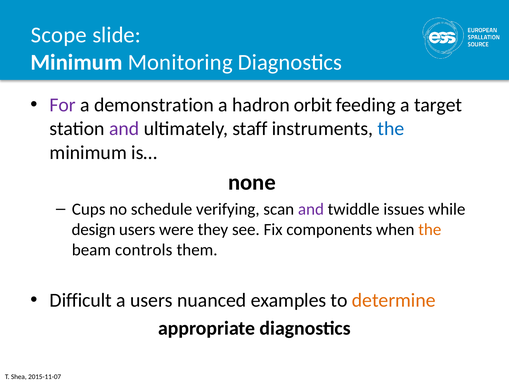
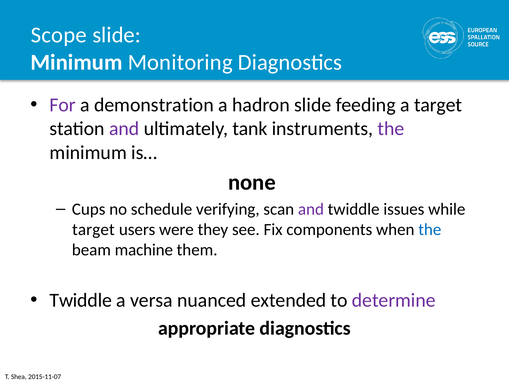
hadron orbit: orbit -> slide (313, 105)
staff: staff -> tank (250, 129)
the colour: blue -> purple (391, 129)
design: design -> target (93, 229)
the colour: orange -> blue (430, 229)
controls: controls -> machine (144, 250)
Difficult: Difficult -> Twiddle (81, 300)
a users: users -> versa (151, 300)
examples: examples -> extended (288, 300)
determine colour: orange -> purple (394, 300)
